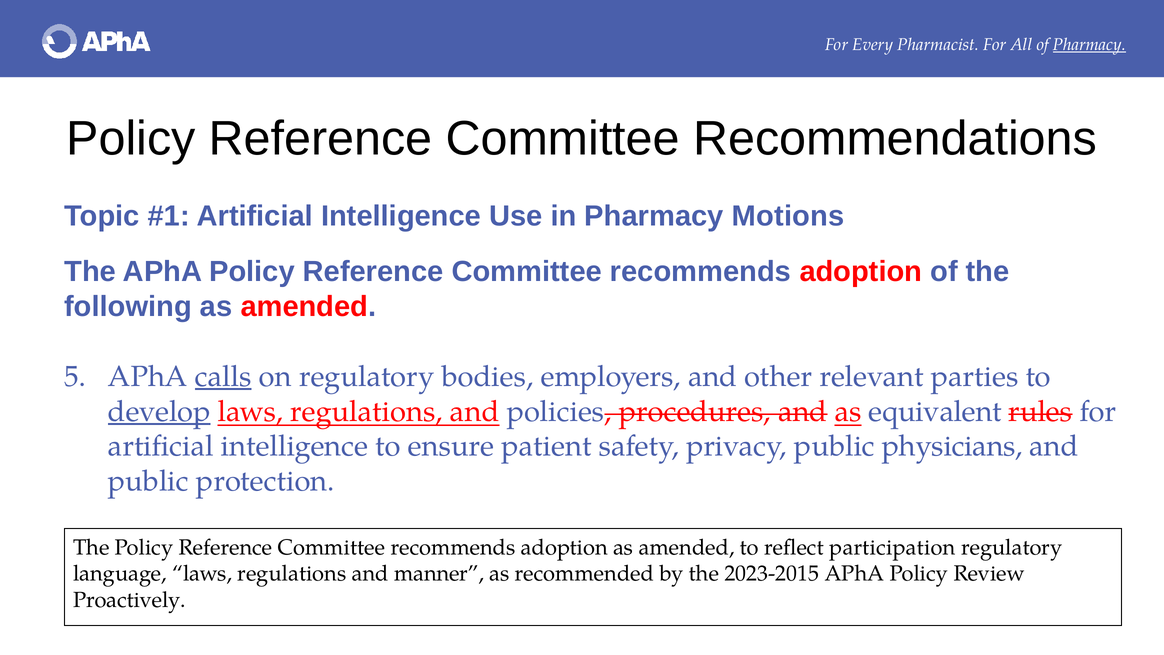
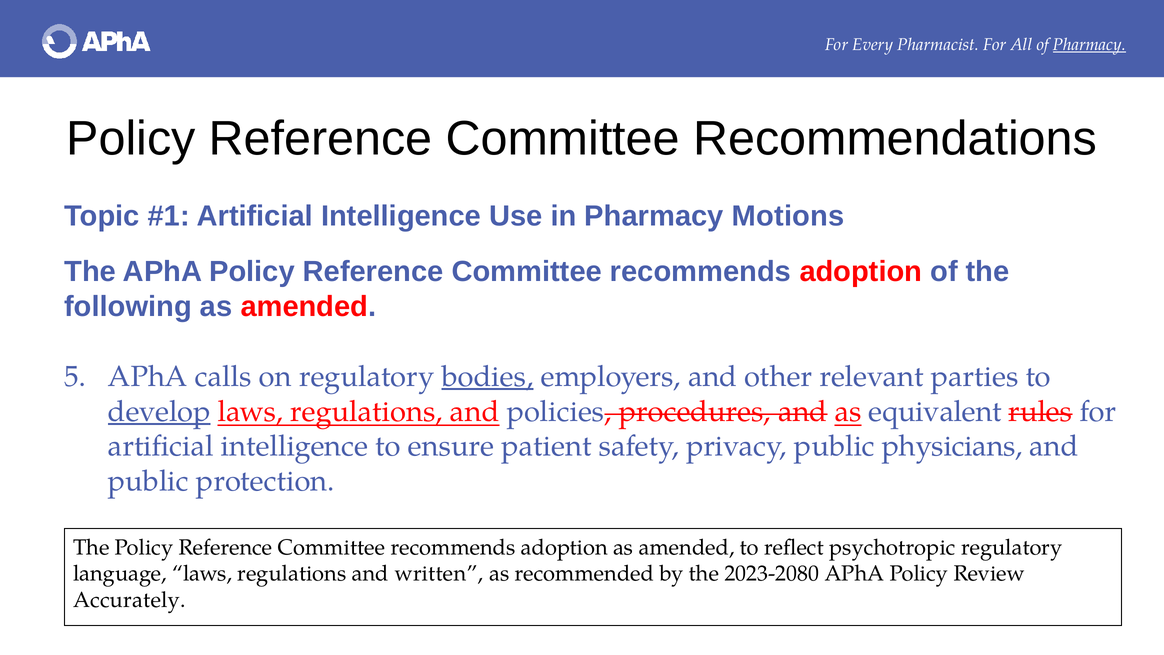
calls underline: present -> none (223, 376)
bodies underline: none -> present (488, 376)
participation: participation -> psychotropic (892, 547)
manner: manner -> written (439, 573)
2023-2015: 2023-2015 -> 2023-2080 (772, 573)
Proactively: Proactively -> Accurately (129, 600)
